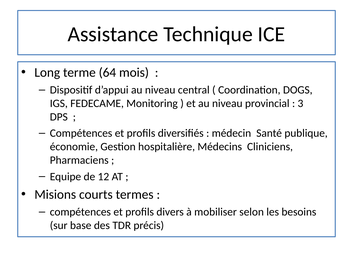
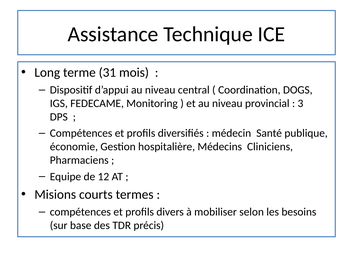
64: 64 -> 31 (107, 72)
